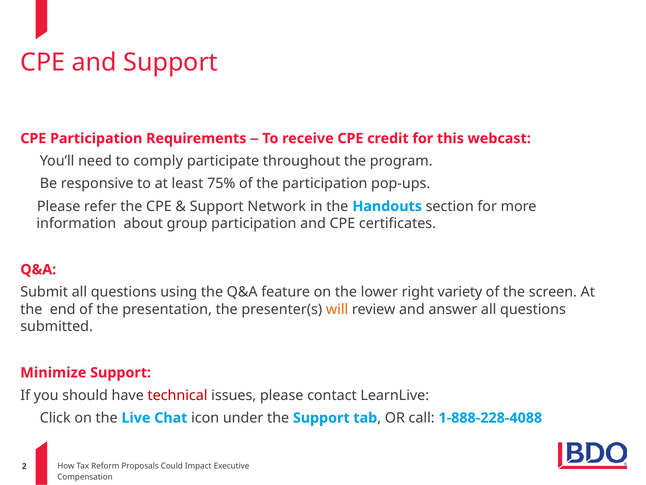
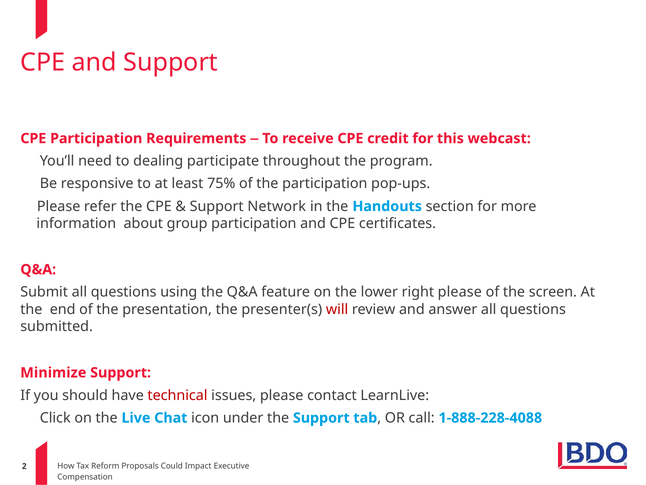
comply: comply -> dealing (158, 161)
right variety: variety -> please (460, 292)
will colour: orange -> red (337, 309)
